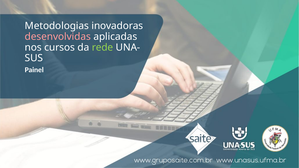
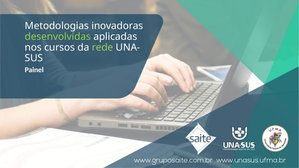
desenvolvidas colour: pink -> light green (58, 37)
